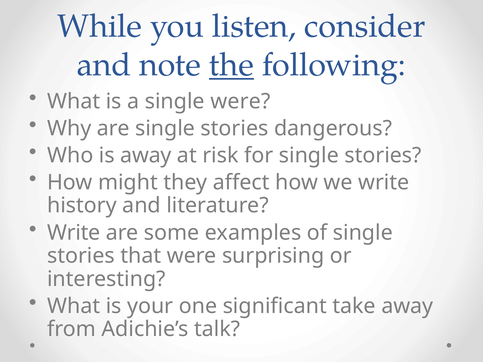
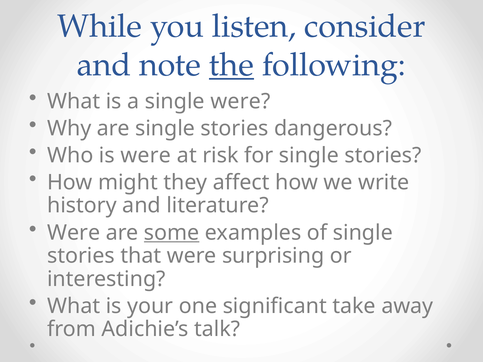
is away: away -> were (146, 155)
Write: Write -> Were (74, 233)
some underline: none -> present (172, 233)
